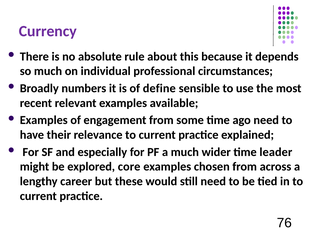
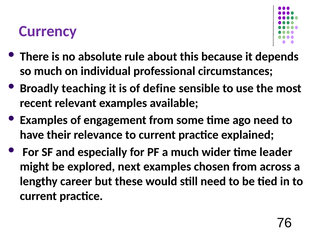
numbers: numbers -> teaching (84, 88)
core: core -> next (129, 166)
